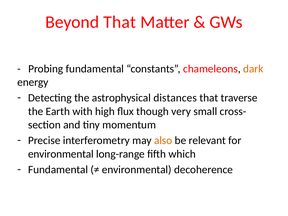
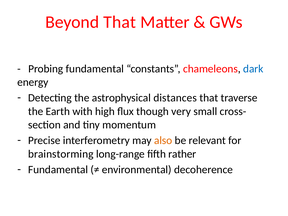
dark colour: orange -> blue (253, 69)
environmental: environmental -> brainstorming (61, 154)
which: which -> rather (182, 154)
